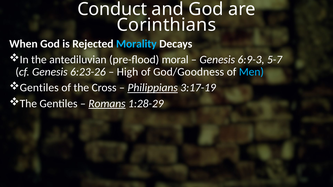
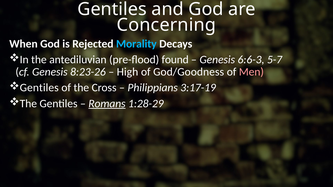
Conduct: Conduct -> Gentiles (112, 9)
Corinthians: Corinthians -> Concerning (166, 25)
moral: moral -> found (175, 60)
6:9-3: 6:9-3 -> 6:6-3 (251, 60)
6:23-26: 6:23-26 -> 8:23-26 (88, 72)
Men colour: light blue -> pink (251, 72)
Philippians underline: present -> none (153, 88)
